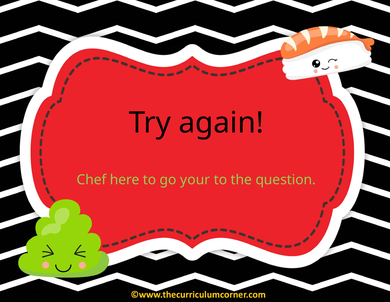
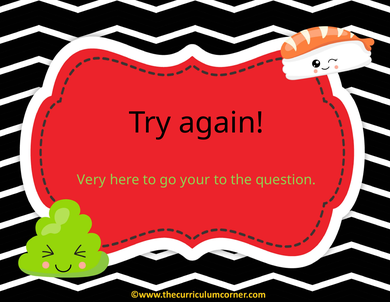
Chef: Chef -> Very (91, 180)
